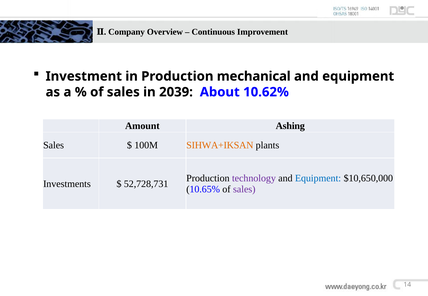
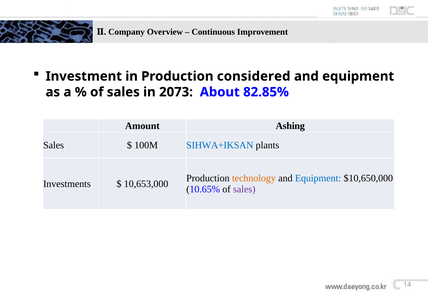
mechanical: mechanical -> considered (254, 76)
2039: 2039 -> 2073 (176, 92)
10.62%: 10.62% -> 82.85% (266, 92)
SIHWA+IKSAN colour: orange -> blue (220, 145)
technology colour: purple -> orange (254, 179)
52,728,731: 52,728,731 -> 10,653,000 (146, 184)
